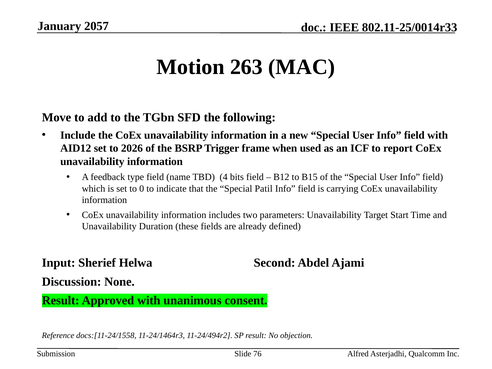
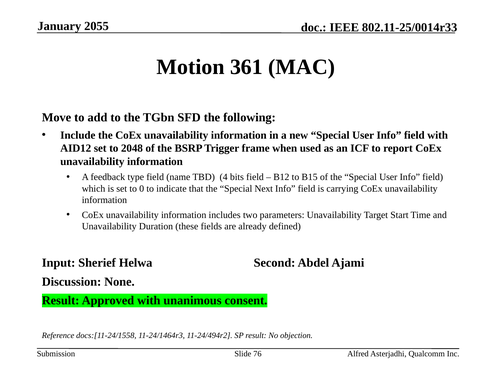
2057: 2057 -> 2055 (96, 26)
263: 263 -> 361 (246, 67)
2026: 2026 -> 2048 (132, 148)
Patil: Patil -> Next (264, 189)
